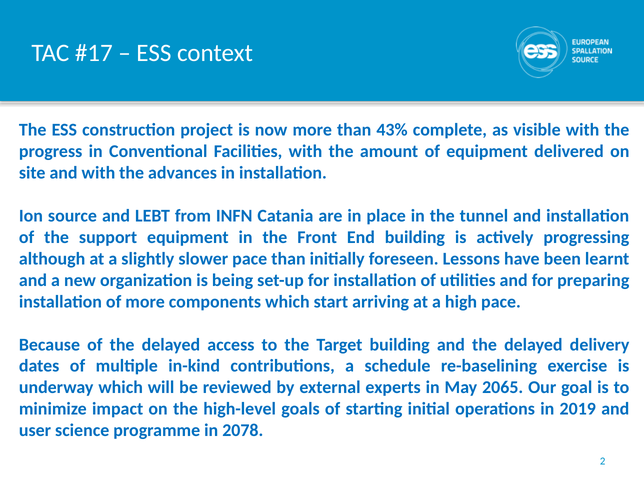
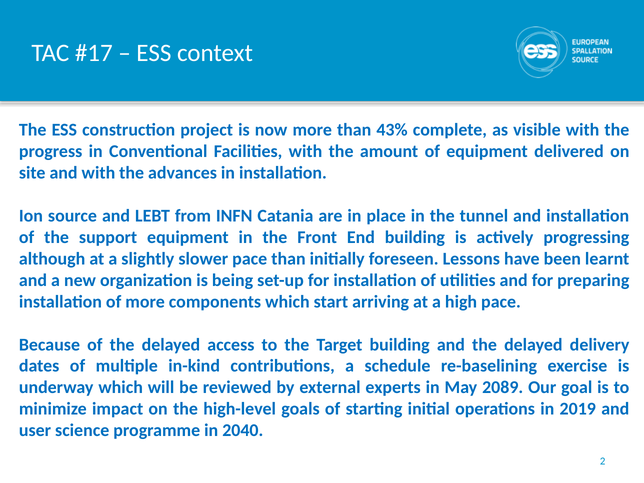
2065: 2065 -> 2089 (503, 388)
2078: 2078 -> 2040 (243, 431)
